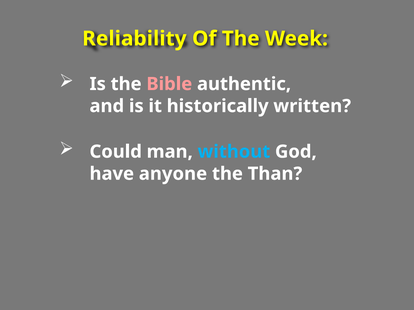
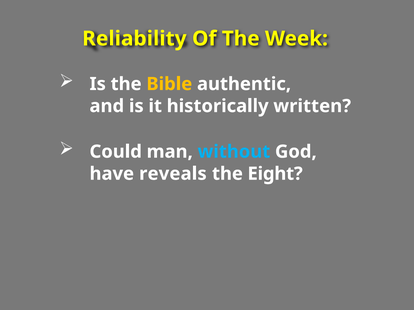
Bible colour: pink -> yellow (169, 84)
anyone: anyone -> reveals (173, 174)
Than: Than -> Eight (275, 174)
